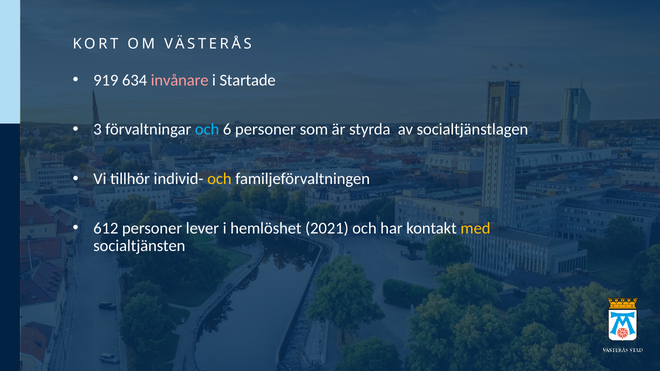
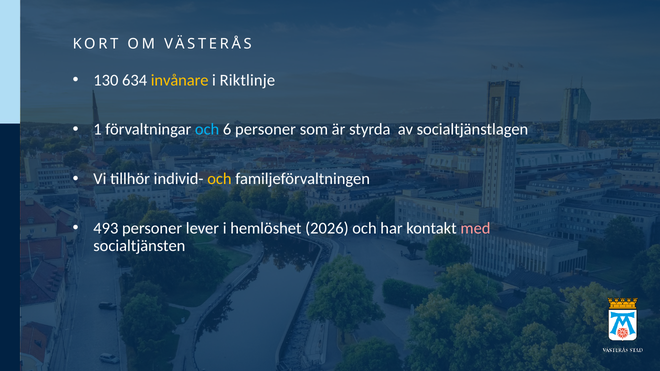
919: 919 -> 130 (106, 80)
invånare colour: pink -> yellow (180, 80)
Startade: Startade -> Riktlinje (247, 80)
3: 3 -> 1 (98, 130)
612: 612 -> 493 (106, 228)
2021: 2021 -> 2026 (327, 228)
med colour: yellow -> pink (475, 228)
